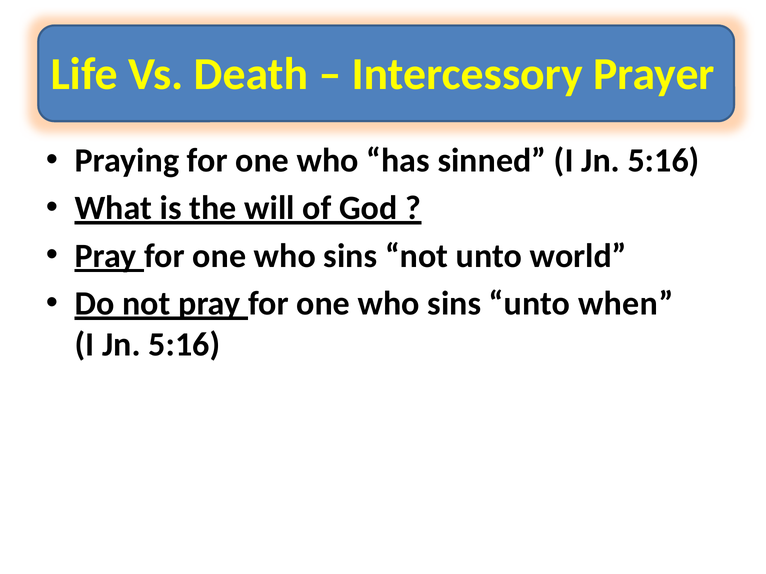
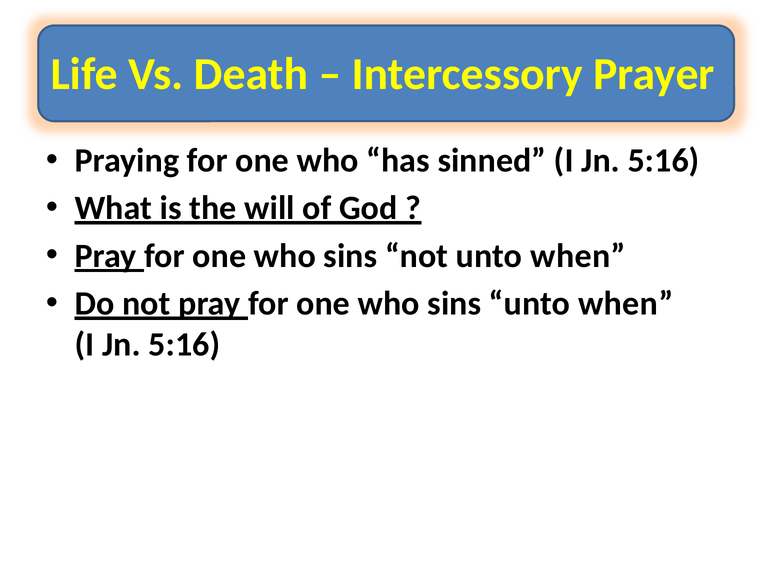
not unto world: world -> when (578, 256)
